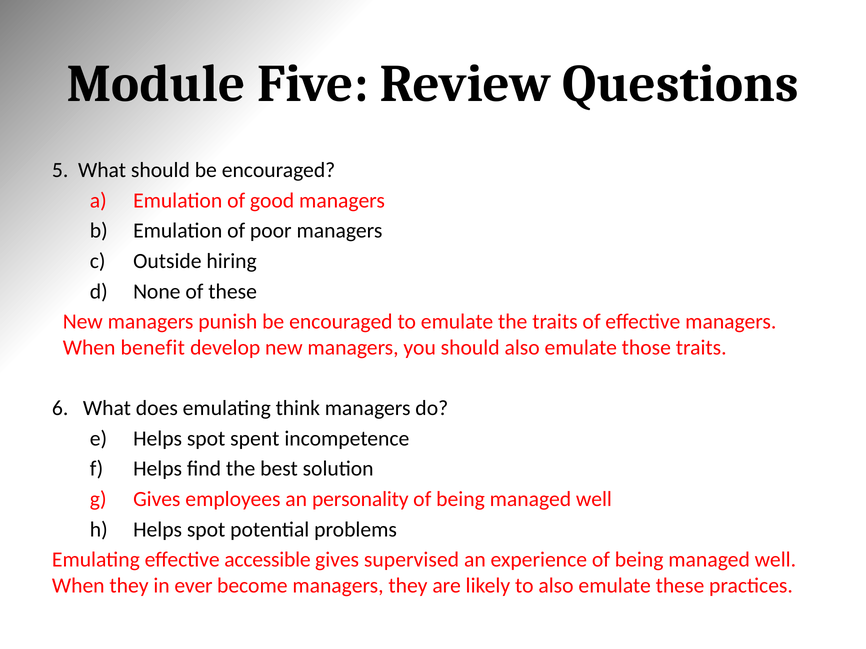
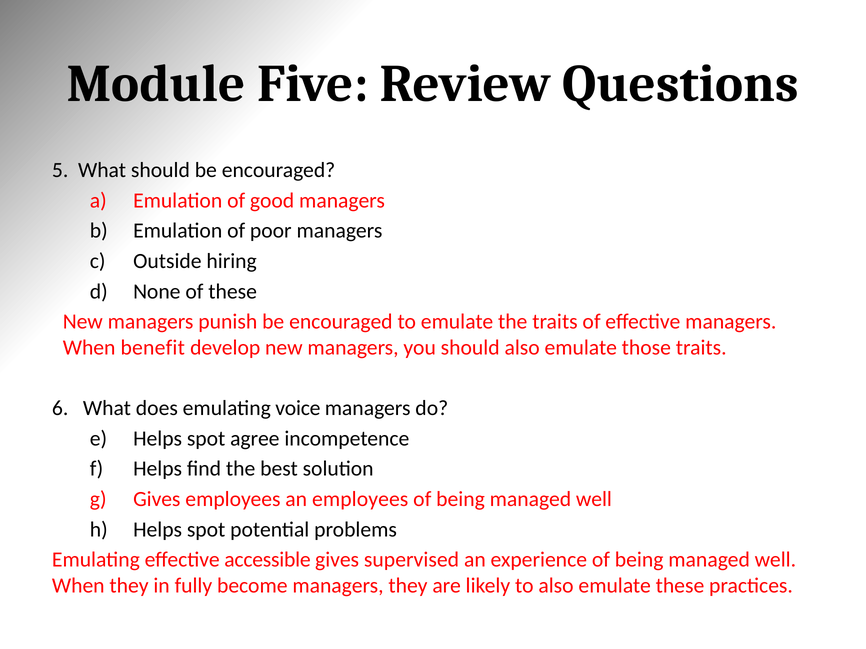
think: think -> voice (298, 409)
spent: spent -> agree (255, 439)
an personality: personality -> employees (360, 499)
ever: ever -> fully (193, 586)
